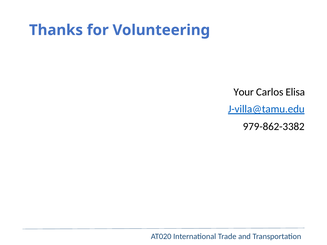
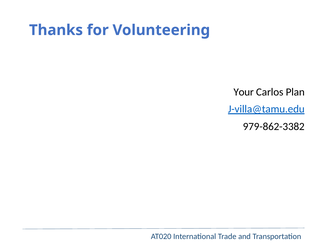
Elisa: Elisa -> Plan (295, 92)
